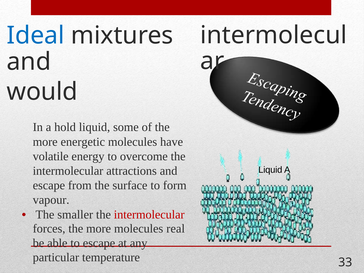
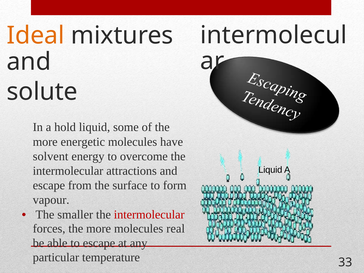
Ideal colour: blue -> orange (36, 36)
would: would -> solute (42, 92)
volatile: volatile -> solvent (51, 156)
